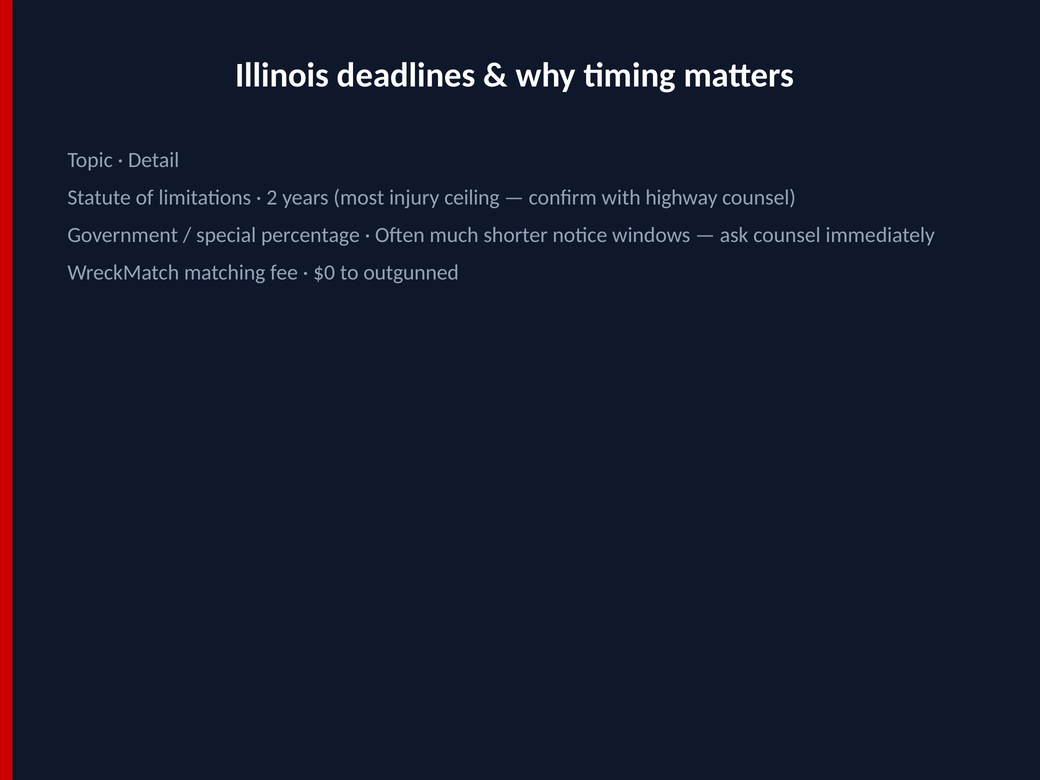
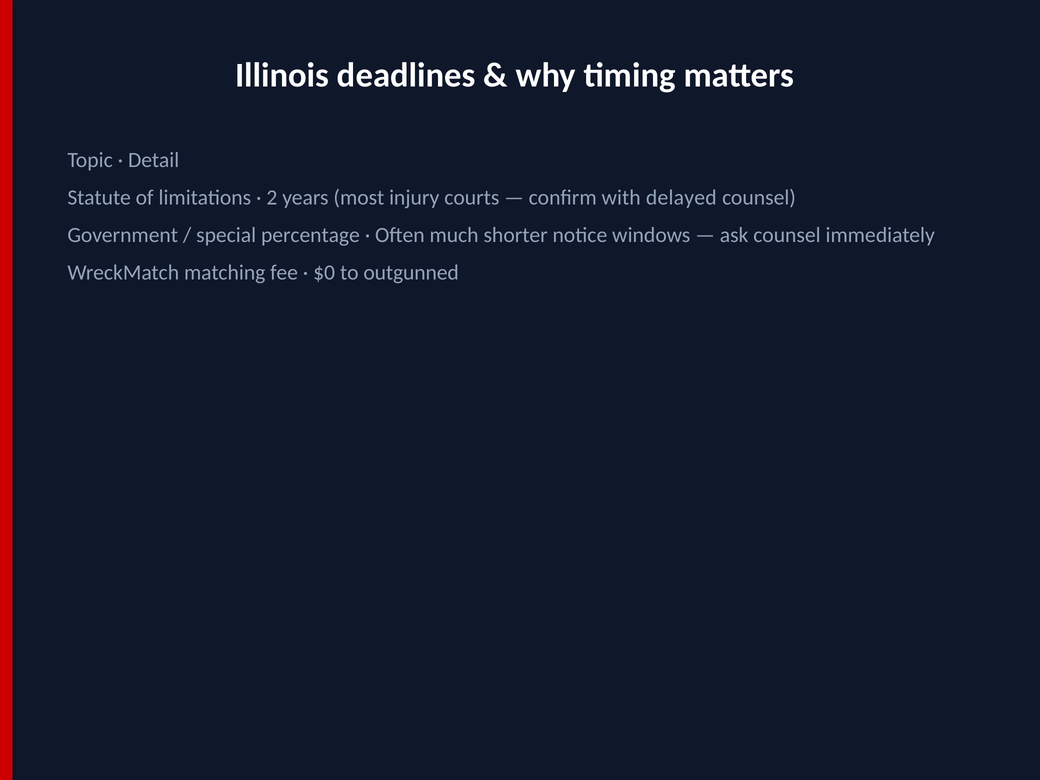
ceiling: ceiling -> courts (472, 198)
highway: highway -> delayed (681, 198)
